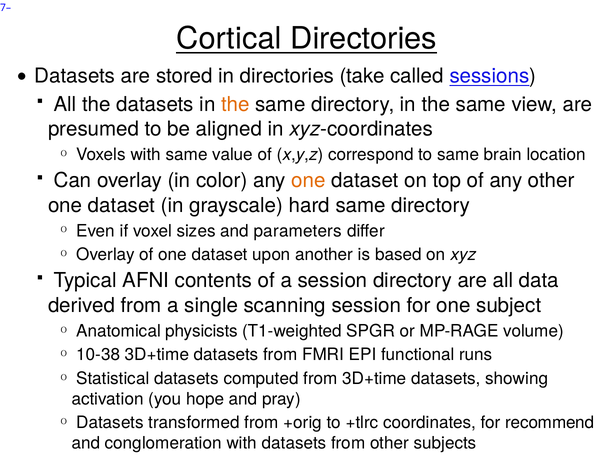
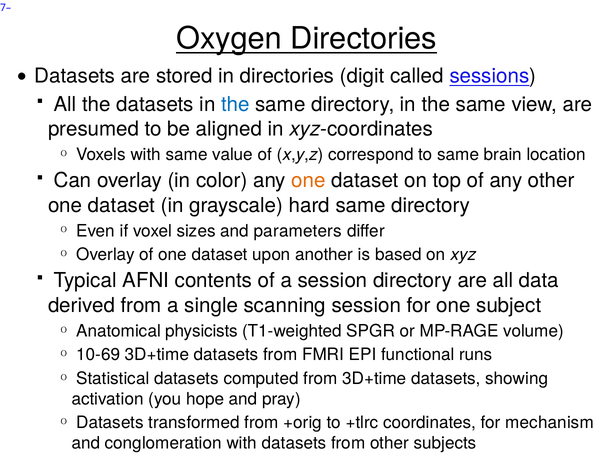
Cortical: Cortical -> Oxygen (229, 39)
take: take -> digit (362, 76)
the colour: orange -> blue (235, 104)
10-38: 10-38 -> 10-69 (98, 355)
recommend: recommend -> mechanism (550, 423)
